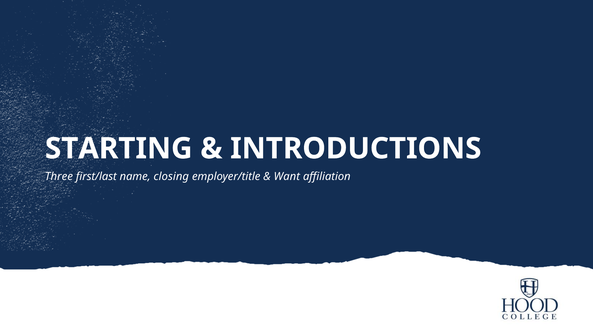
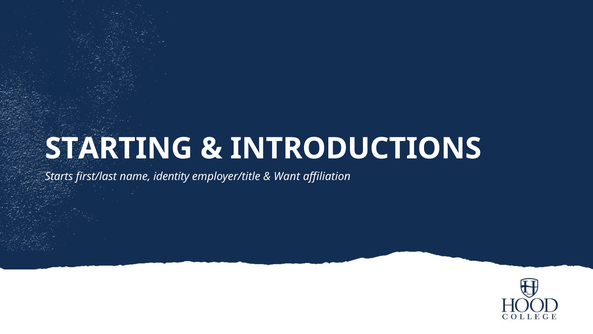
Three: Three -> Starts (59, 176)
closing: closing -> identity (171, 176)
